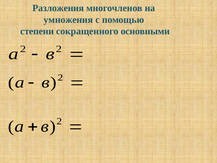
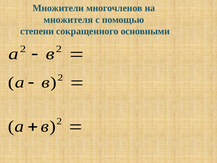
Разложения: Разложения -> Множители (58, 8)
умножения: умножения -> множителя (68, 20)
